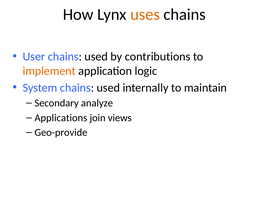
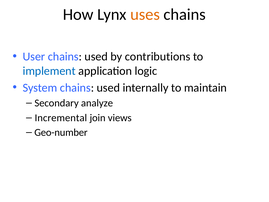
implement colour: orange -> blue (49, 71)
Applications: Applications -> Incremental (61, 118)
Geo-provide: Geo-provide -> Geo-number (61, 132)
